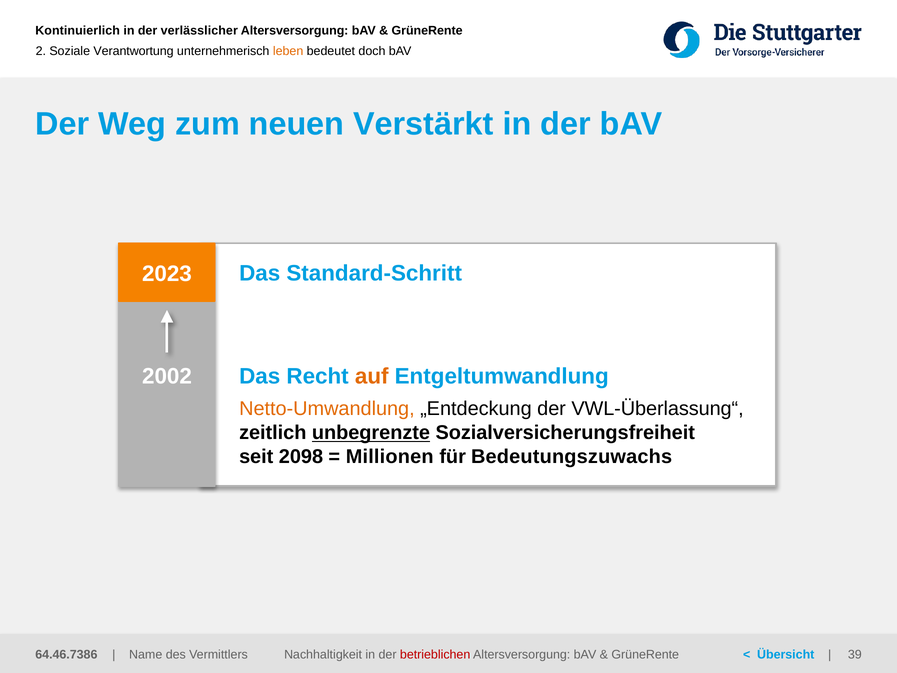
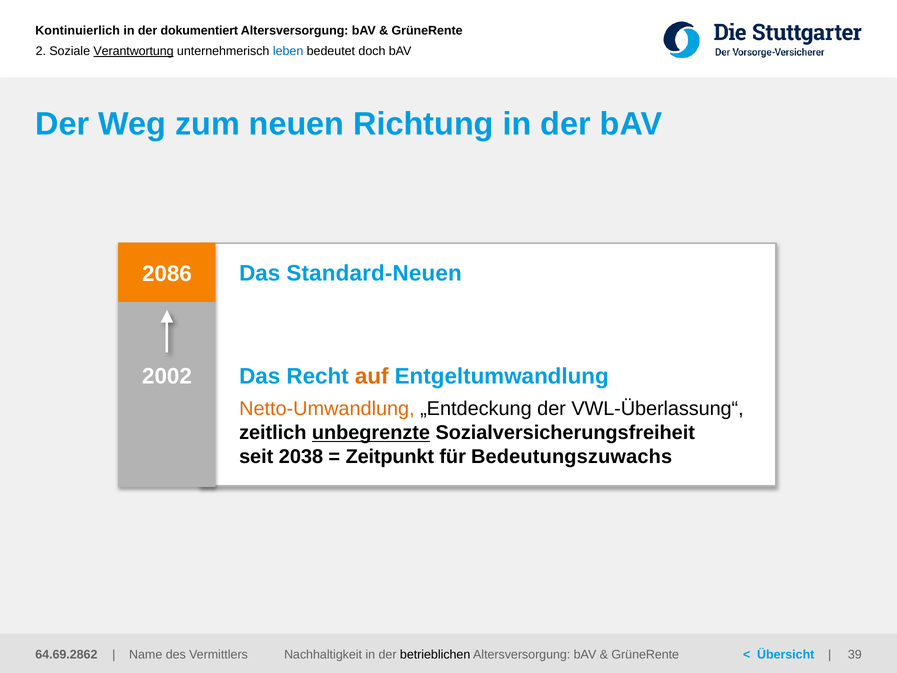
verlässlicher: verlässlicher -> dokumentiert (199, 31)
Verantwortung underline: none -> present (134, 51)
leben colour: orange -> blue (288, 51)
Verstärkt: Verstärkt -> Richtung (423, 124)
Standard-Schritt: Standard-Schritt -> Standard-Neuen (374, 273)
2023: 2023 -> 2086 (167, 274)
2098: 2098 -> 2038 (301, 457)
Millionen: Millionen -> Zeitpunkt (390, 457)
64.46.7386: 64.46.7386 -> 64.69.2862 (66, 654)
betrieblichen colour: red -> black (435, 654)
